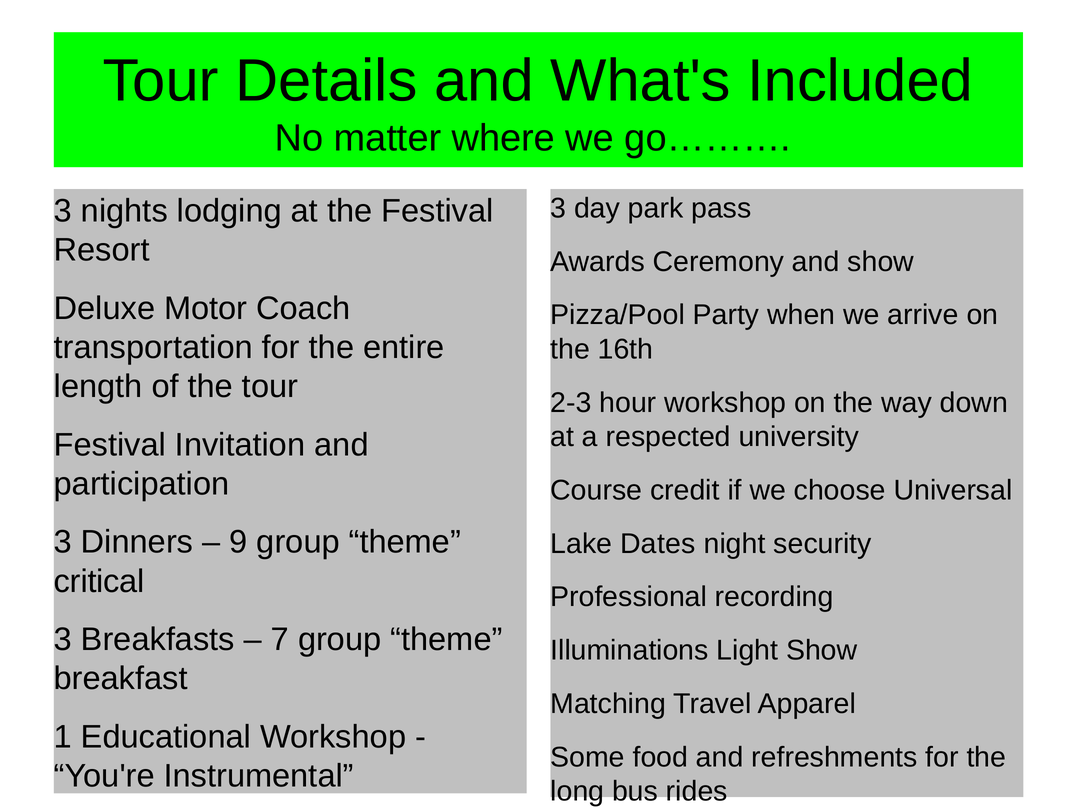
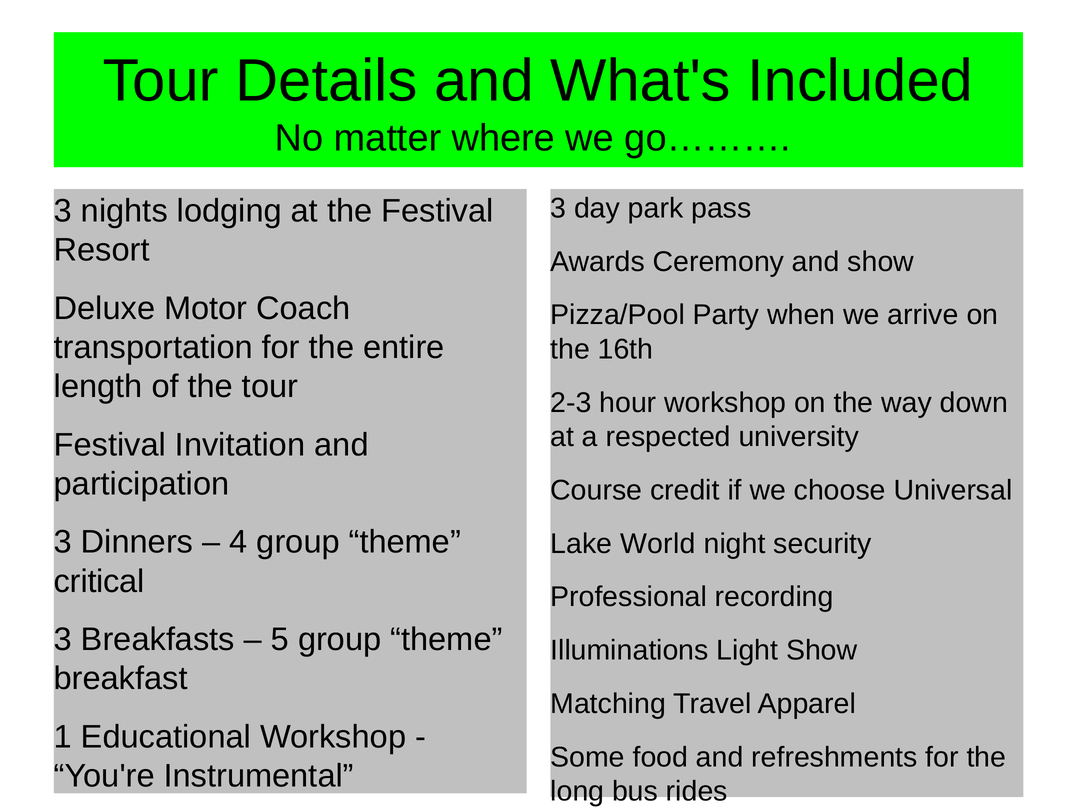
9: 9 -> 4 (238, 542)
Dates: Dates -> World (658, 543)
7: 7 -> 5 (280, 639)
